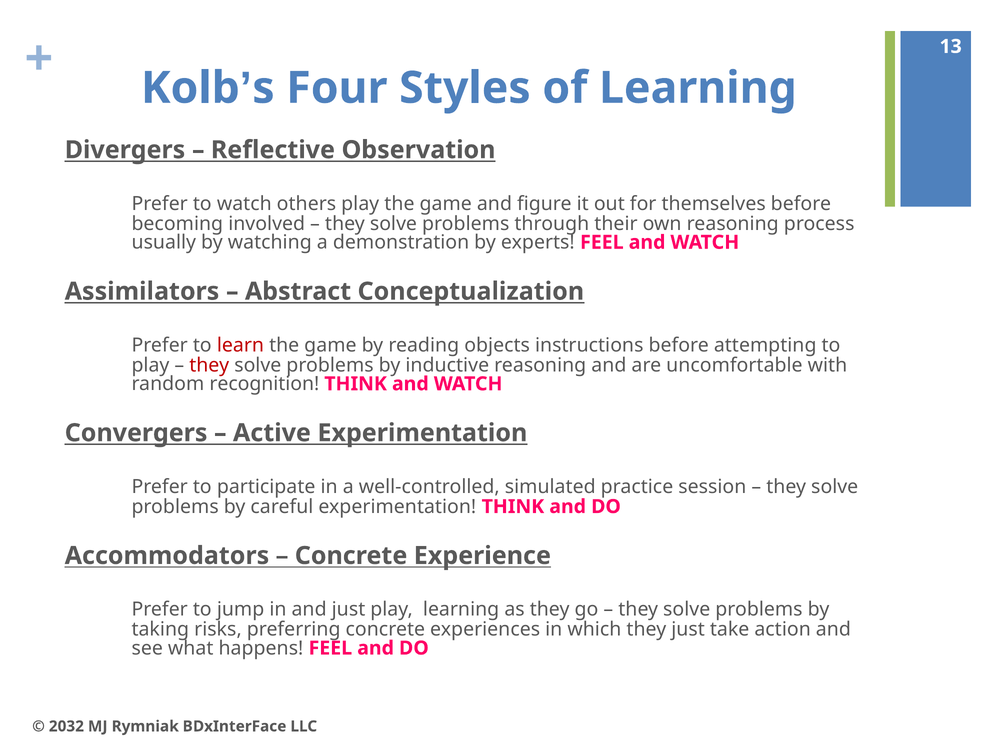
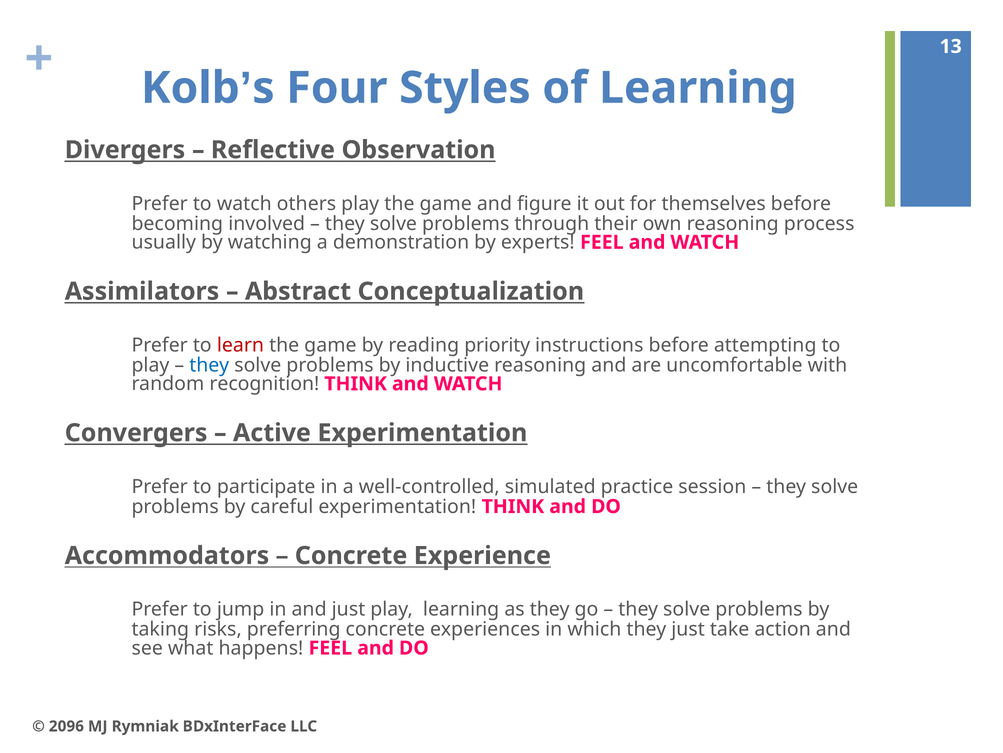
objects: objects -> priority (497, 345)
they colour: red -> blue (209, 365)
2032: 2032 -> 2096 (66, 726)
